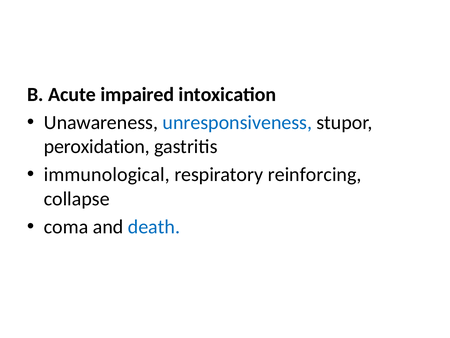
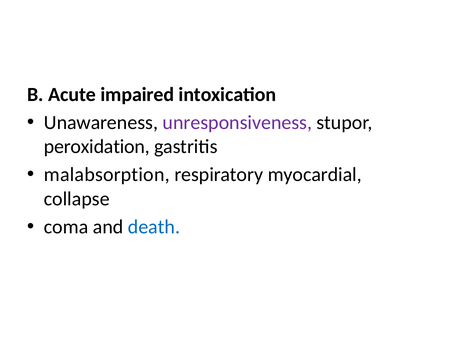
unresponsiveness colour: blue -> purple (237, 122)
immunological: immunological -> malabsorption (107, 174)
reinforcing: reinforcing -> myocardial (315, 174)
